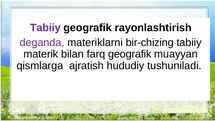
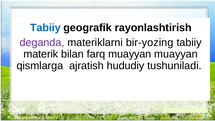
Tabiiy colour: purple -> blue (45, 28)
bir-chizing: bir-chizing -> bir-yozing (150, 42)
farq geografik: geografik -> muayyan (130, 54)
